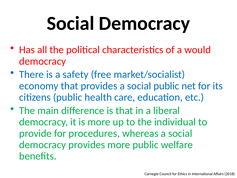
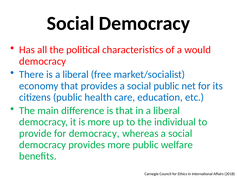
is a safety: safety -> liberal (76, 74)
for procedures: procedures -> democracy (94, 133)
